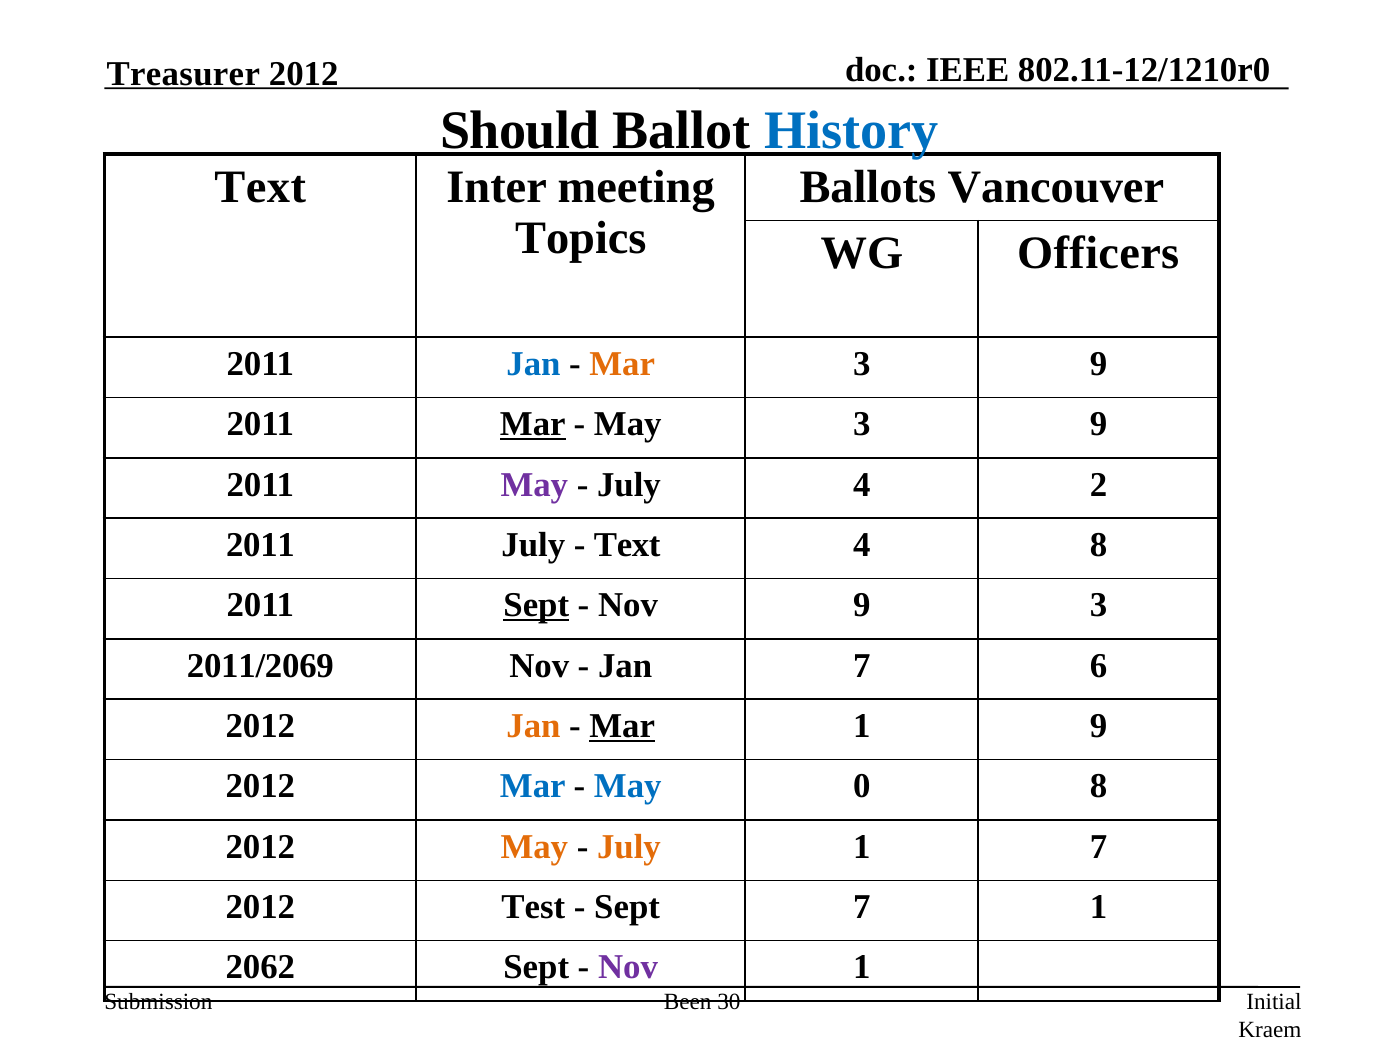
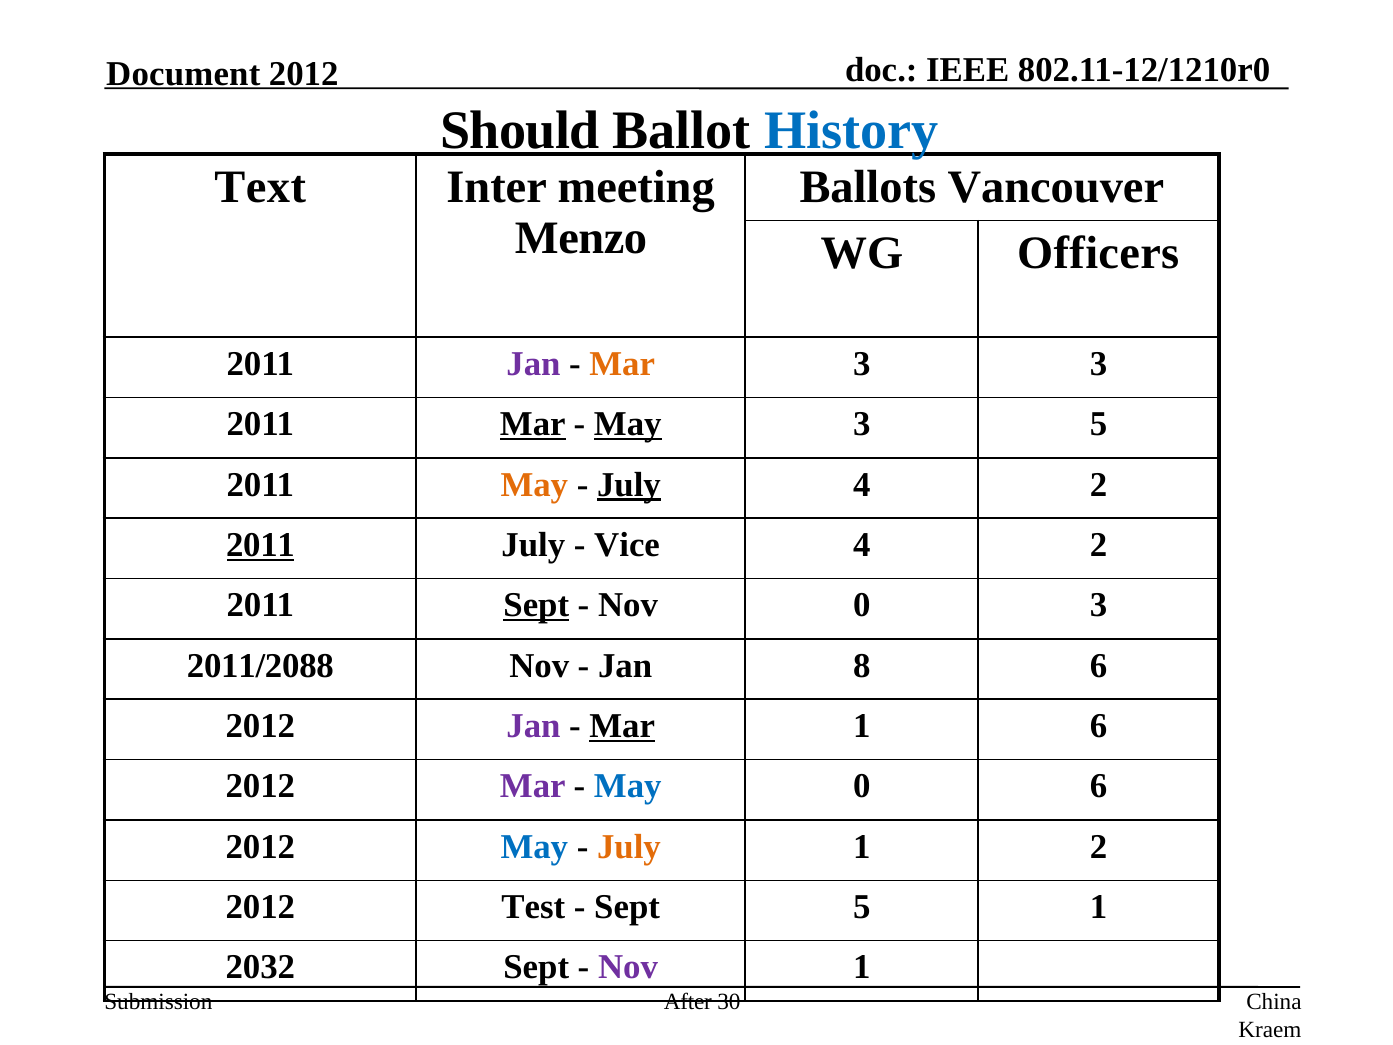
Treasurer: Treasurer -> Document (183, 74)
Topics: Topics -> Menzo (581, 238)
Jan colour: blue -> purple (533, 364)
9: 9 -> 3 (1098, 364)
May underline: none -> present (628, 424)
9: 9 -> 5 (1098, 424)
May colour: purple -> orange (534, 484)
July underline: none -> present (629, 484)
2011 underline: none -> present (260, 545)
Text: Text -> Vice (627, 545)
8: 8 -> 2 (1098, 545)
Nov 9: 9 -> 0 (862, 605)
2011/2069: 2011/2069 -> 2011/2088 (260, 665)
Jan 7: 7 -> 8 (862, 665)
Jan colour: orange -> purple (533, 726)
1 9: 9 -> 6 (1098, 726)
Mar colour: blue -> purple (533, 786)
0 8: 8 -> 6 (1098, 786)
May colour: orange -> blue (534, 846)
1 7: 7 -> 2 (1098, 846)
Sept 7: 7 -> 5 (862, 907)
2062: 2062 -> 2032 (260, 967)
Been: Been -> After (688, 1002)
Initial: Initial -> China (1274, 1002)
